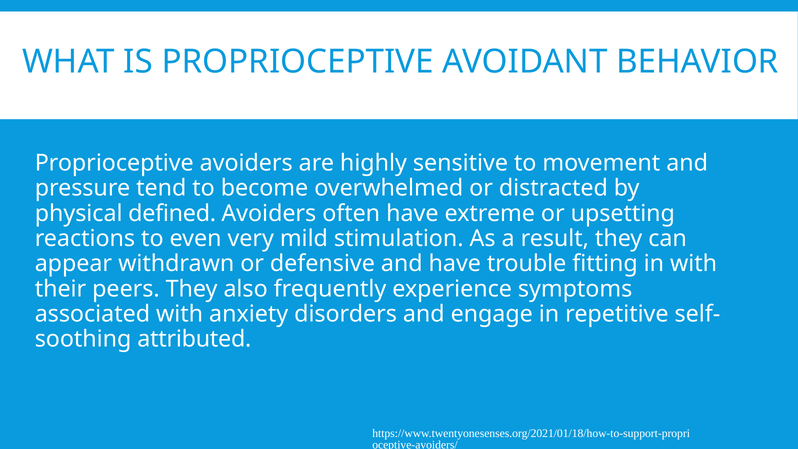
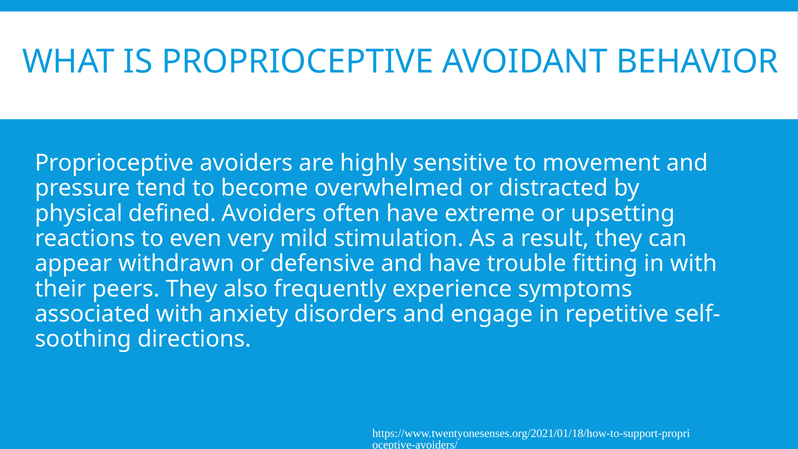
attributed: attributed -> directions (194, 339)
